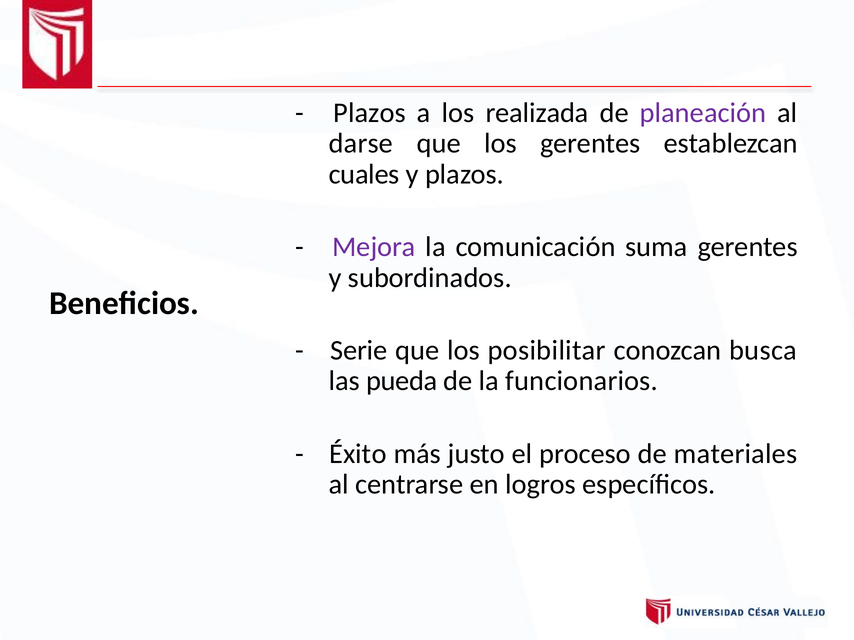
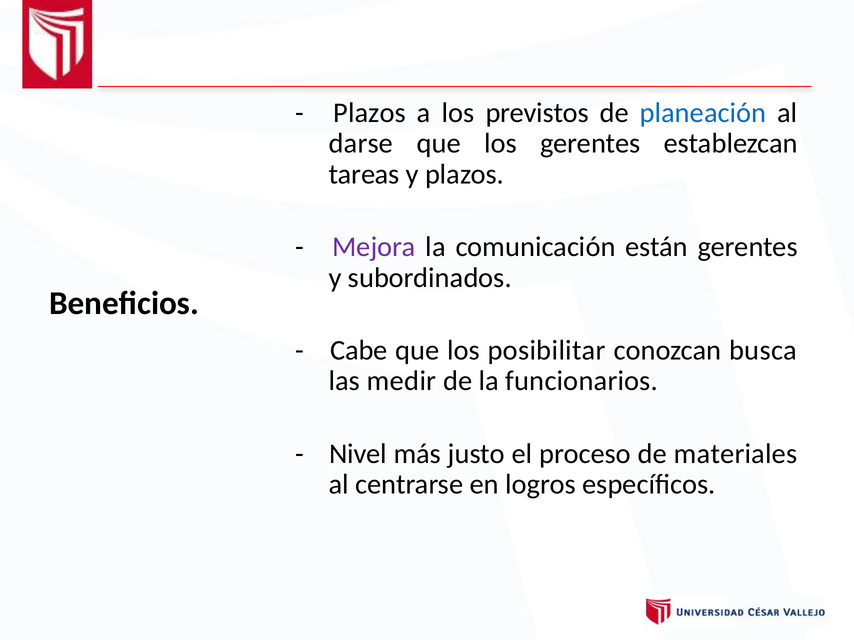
realizada: realizada -> previstos (537, 113)
planeación colour: purple -> blue (703, 113)
cuales: cuales -> tareas (364, 174)
suma: suma -> están (657, 247)
Serie: Serie -> Cabe (359, 351)
pueda: pueda -> medir (402, 381)
Éxito: Éxito -> Nivel (358, 454)
